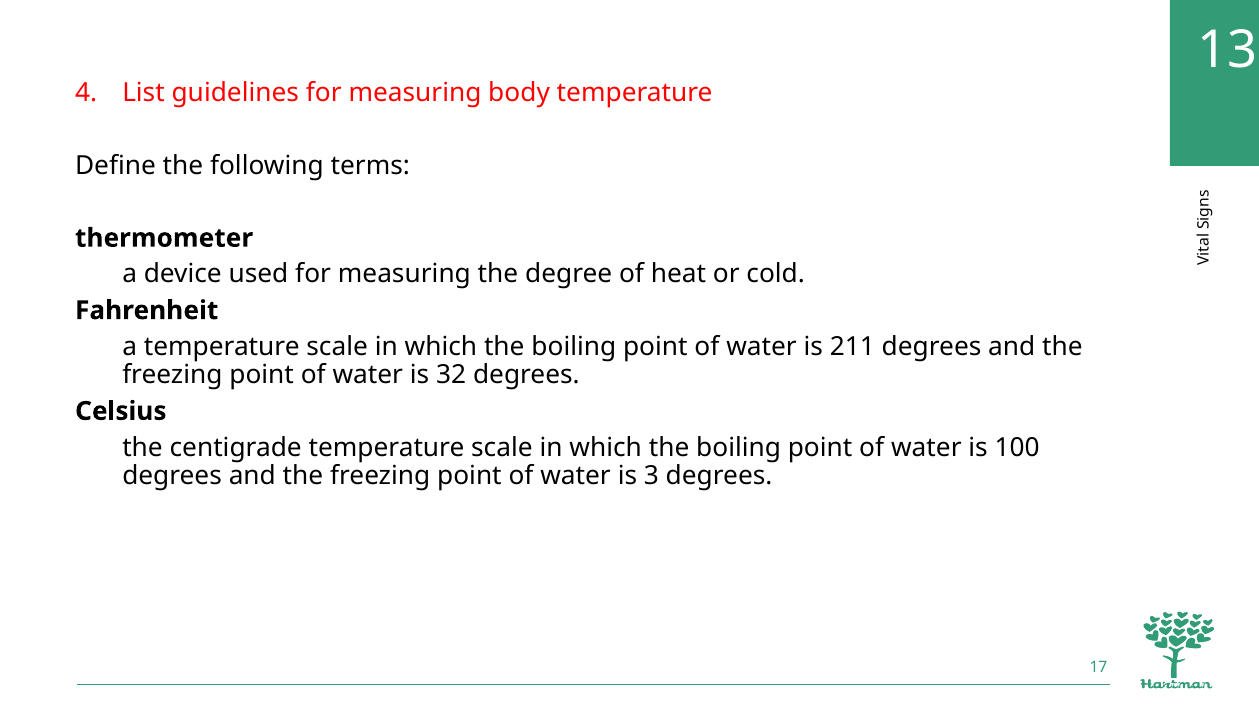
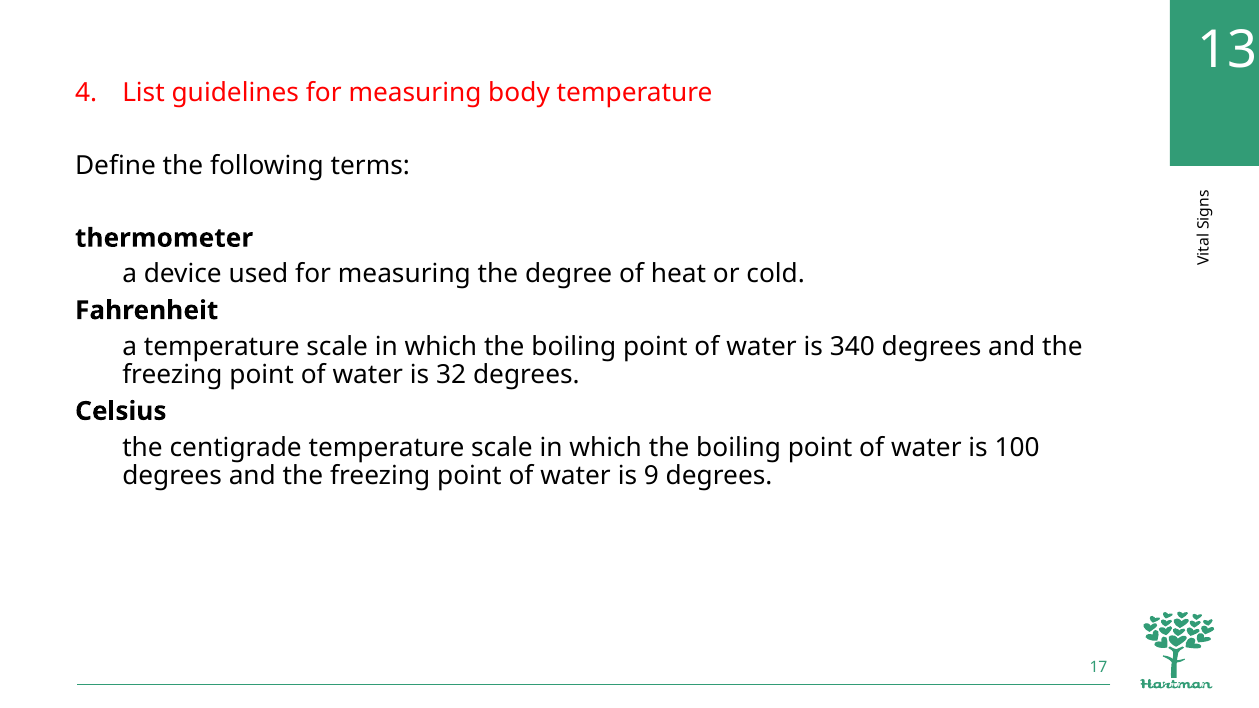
211: 211 -> 340 (852, 347)
3: 3 -> 9 (651, 476)
